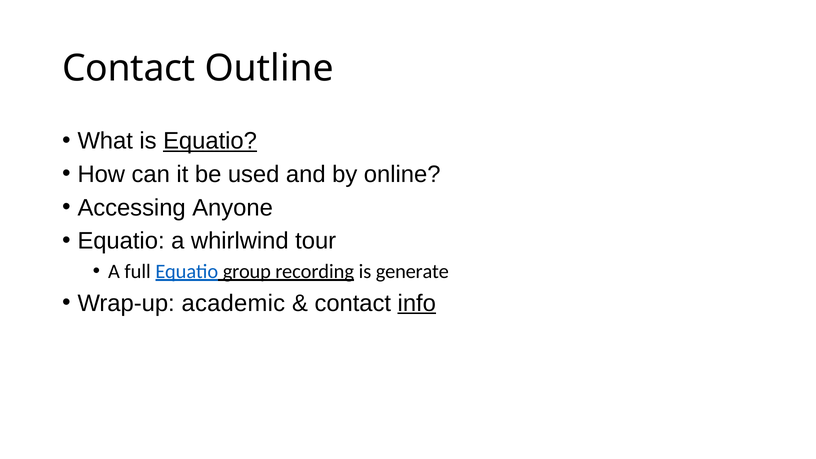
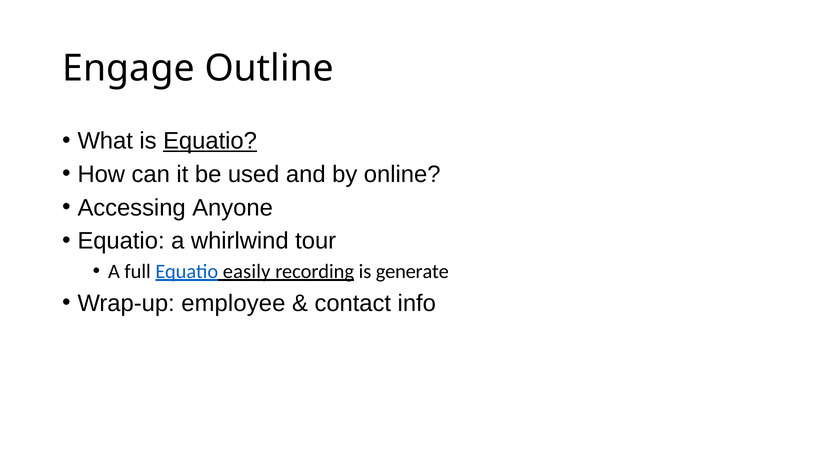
Contact: Contact -> Engage (129, 69)
group: group -> easily (247, 271)
academic: academic -> employee (233, 303)
info underline: present -> none (417, 303)
